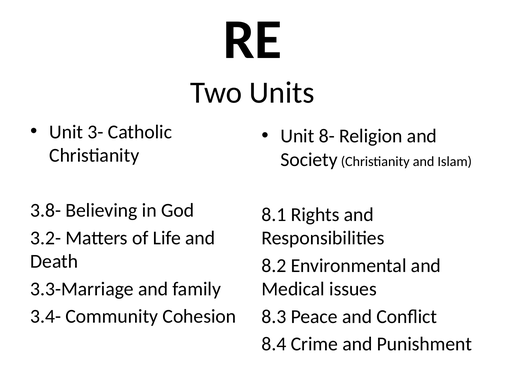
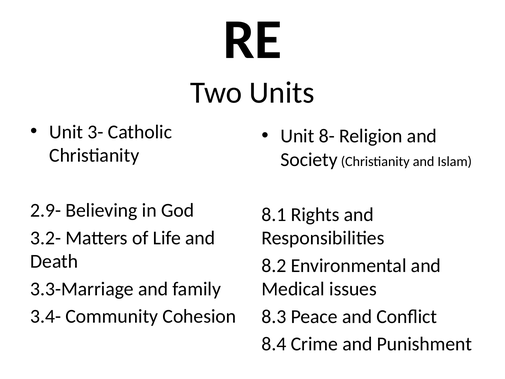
3.8-: 3.8- -> 2.9- (46, 210)
